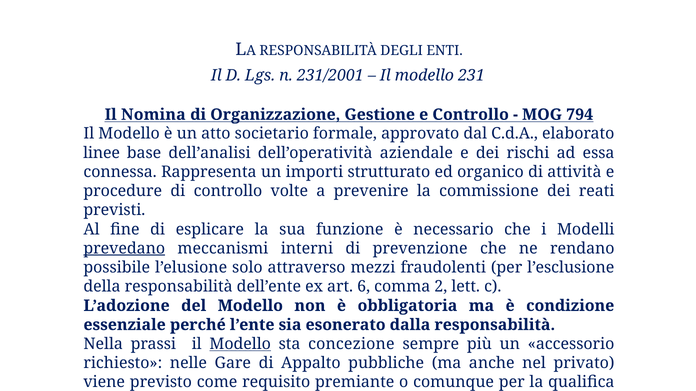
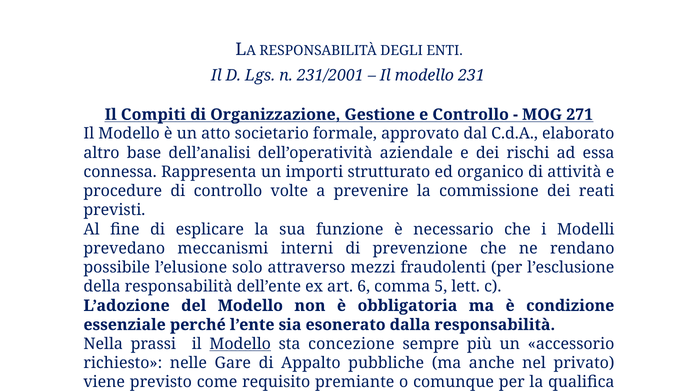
Nomina: Nomina -> Compiti (153, 115)
794: 794 -> 271 (580, 115)
linee: linee -> altro (102, 153)
prevedano underline: present -> none (124, 249)
2: 2 -> 5 (441, 287)
